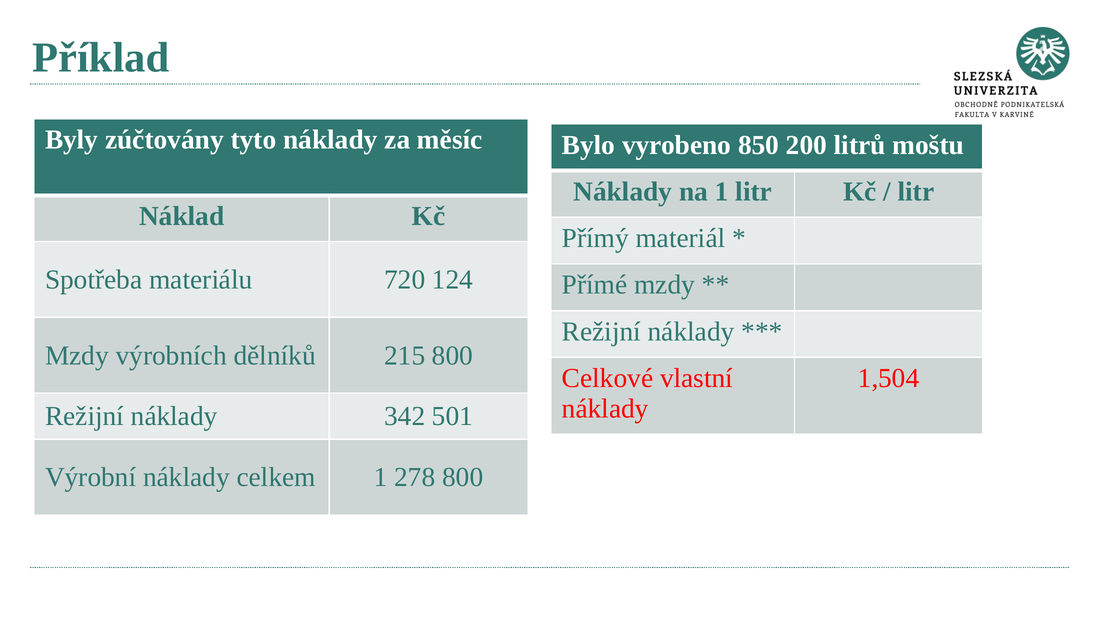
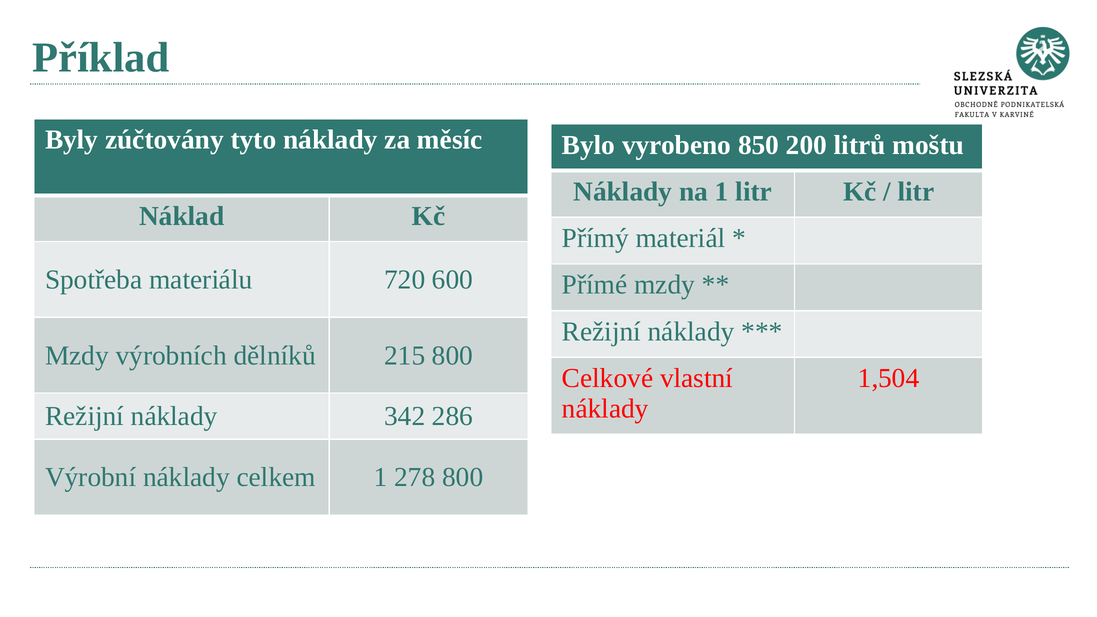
124: 124 -> 600 (453, 280)
501: 501 -> 286 (453, 416)
